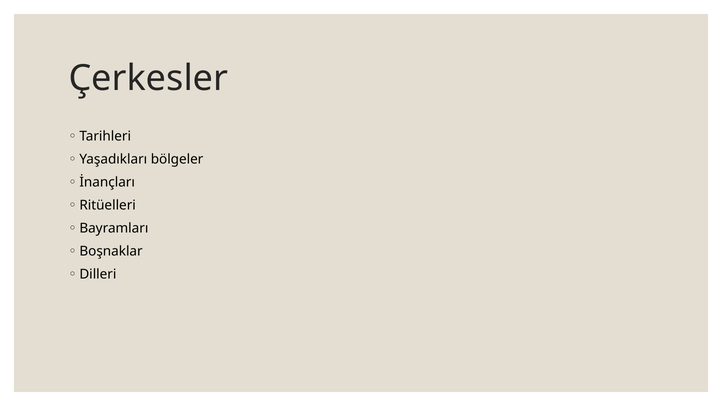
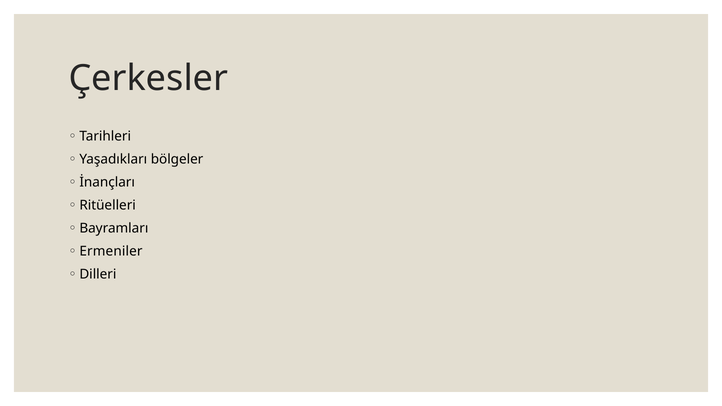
Boşnaklar: Boşnaklar -> Ermeniler (111, 251)
